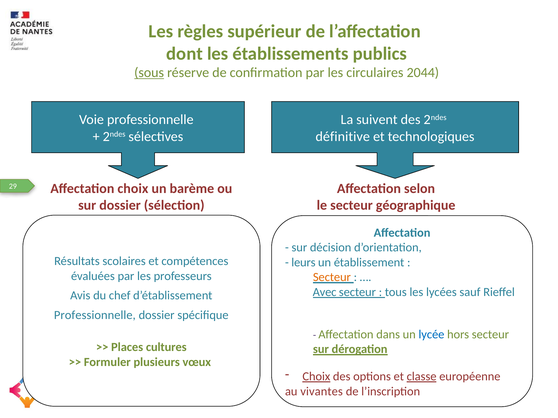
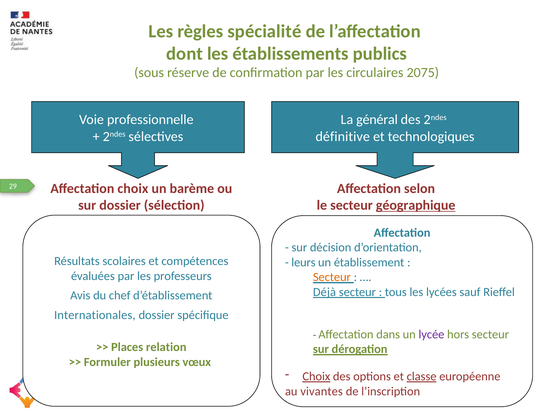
supérieur: supérieur -> spécialité (264, 31)
sous underline: present -> none (149, 73)
2044: 2044 -> 2075 (423, 73)
suivent: suivent -> général (377, 120)
géographique underline: none -> present (416, 206)
Avec: Avec -> Déjà (324, 292)
Professionnelle: Professionnelle -> Internationales (95, 315)
lycée colour: blue -> purple (431, 335)
cultures: cultures -> relation (166, 348)
